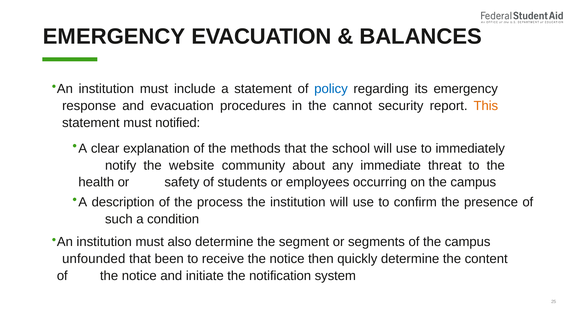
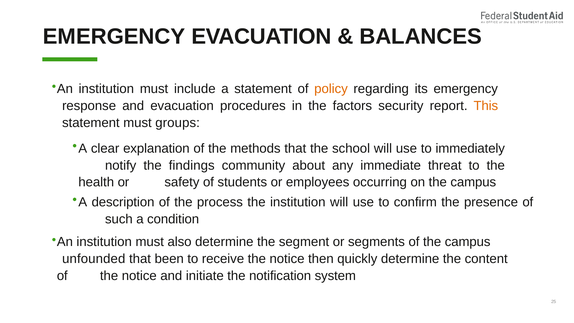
policy colour: blue -> orange (331, 89)
cannot: cannot -> factors (352, 106)
notified: notified -> groups (178, 123)
website: website -> findings (192, 165)
